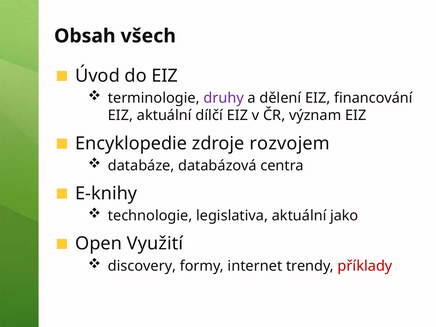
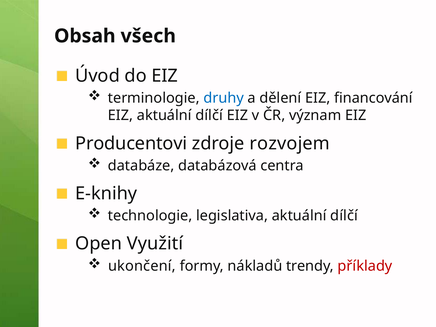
druhy colour: purple -> blue (224, 98)
Encyklopedie: Encyklopedie -> Producentovi (131, 143)
legislativa aktuální jako: jako -> dílčí (344, 216)
discovery: discovery -> ukončení (142, 266)
internet: internet -> nákladů (255, 266)
